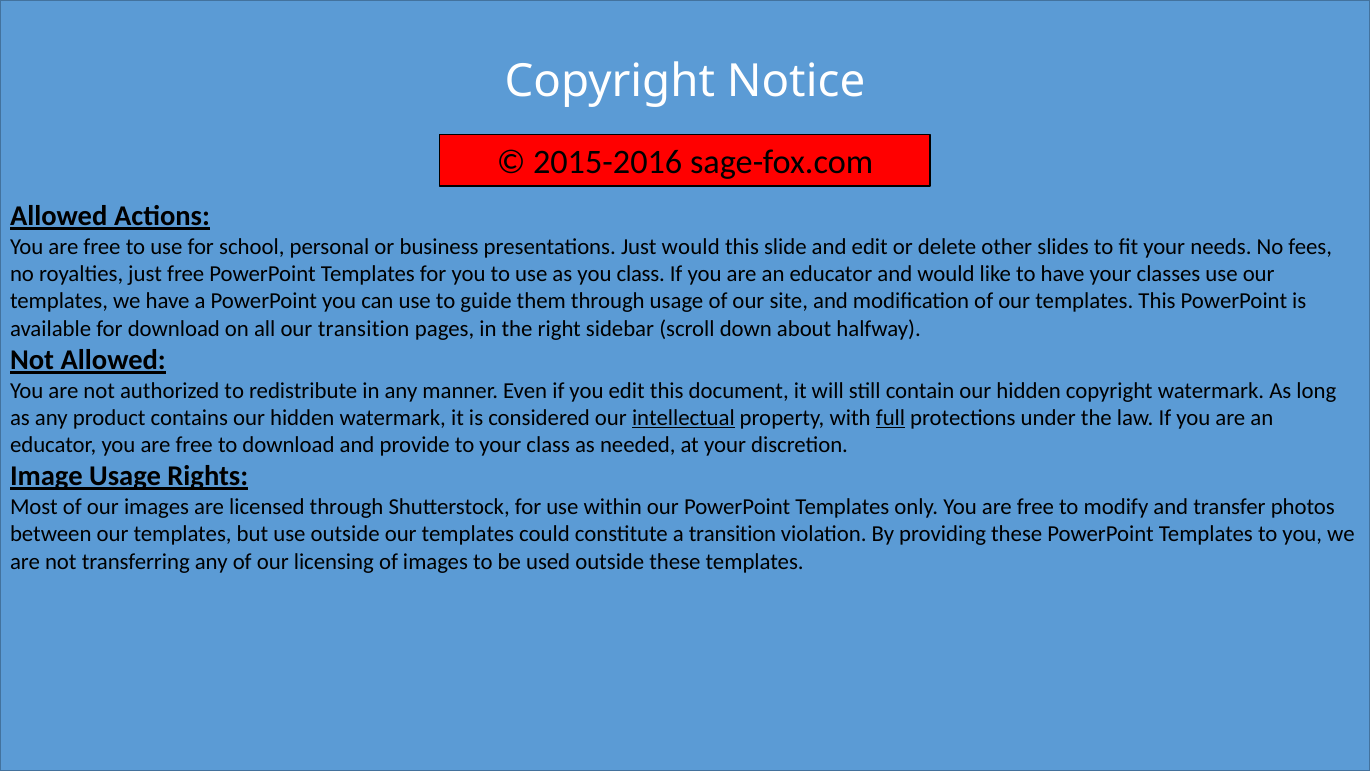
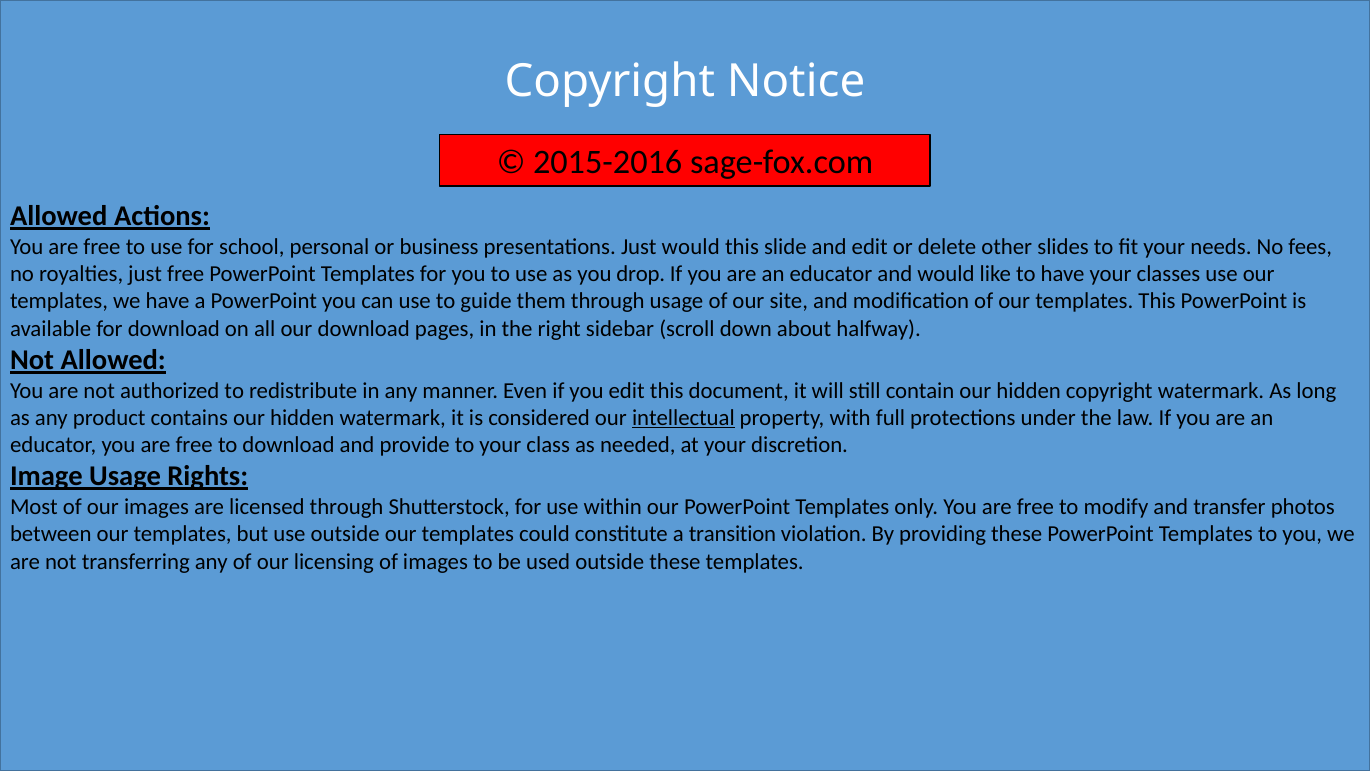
you class: class -> drop (641, 274)
our transition: transition -> download (364, 329)
full underline: present -> none (890, 418)
